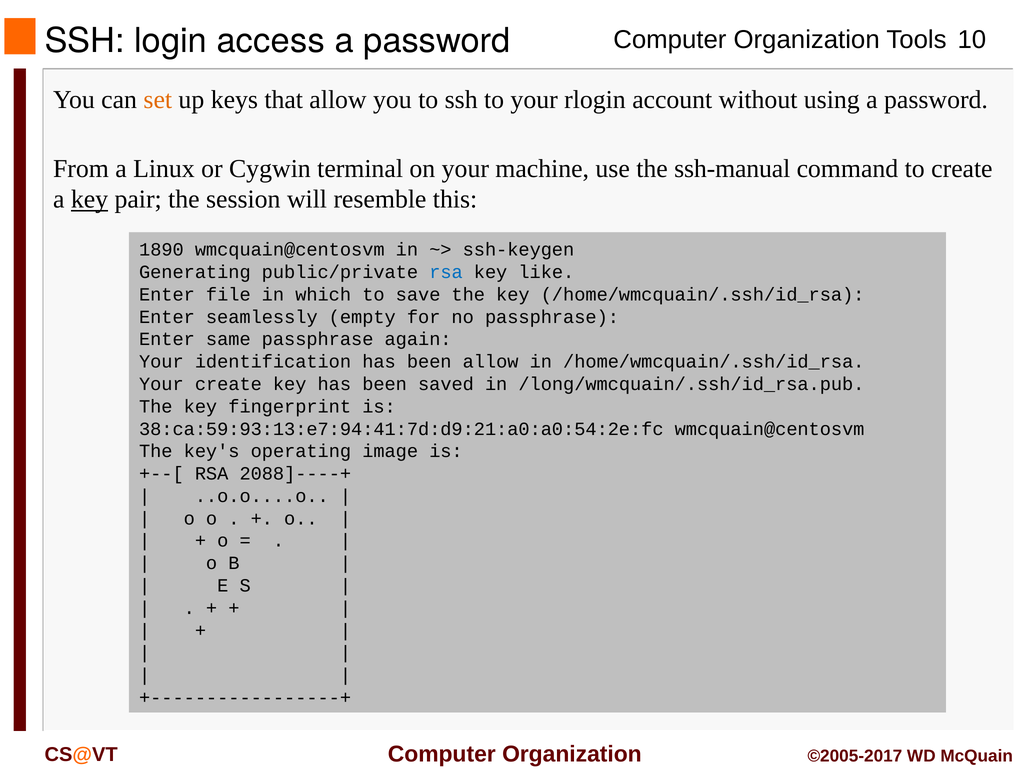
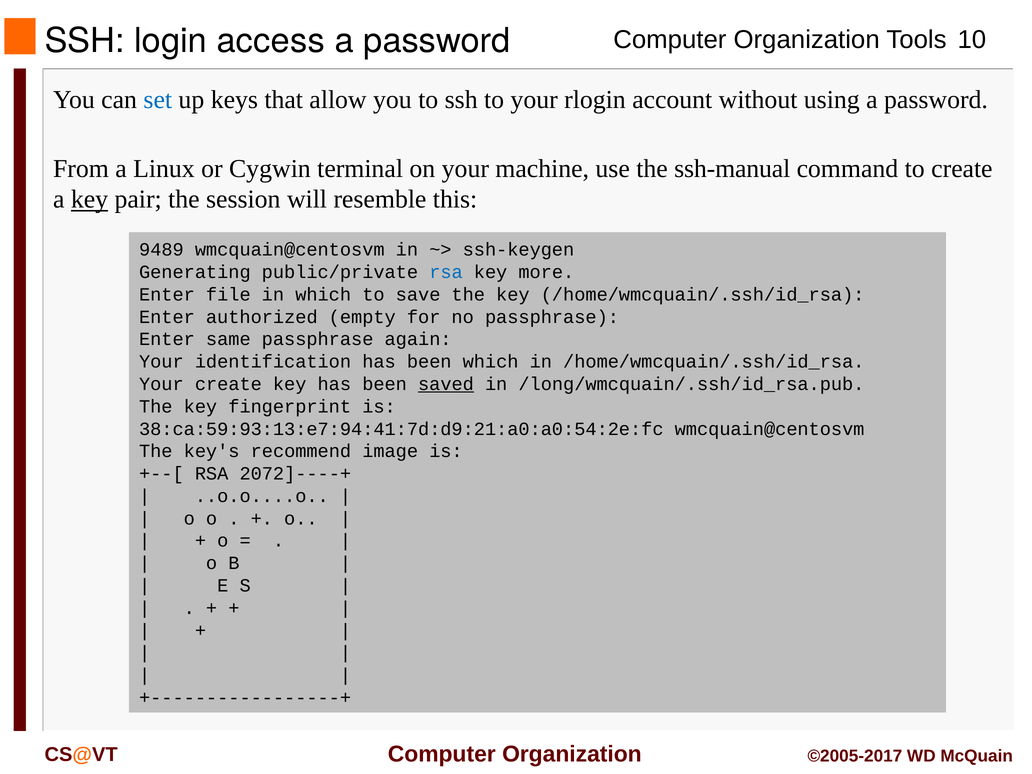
set colour: orange -> blue (158, 100)
1890: 1890 -> 9489 (161, 250)
like: like -> more (546, 272)
seamlessly: seamlessly -> authorized (262, 317)
been allow: allow -> which (491, 362)
saved underline: none -> present (446, 384)
operating: operating -> recommend (301, 451)
2088]----+: 2088]----+ -> 2072]----+ (295, 474)
